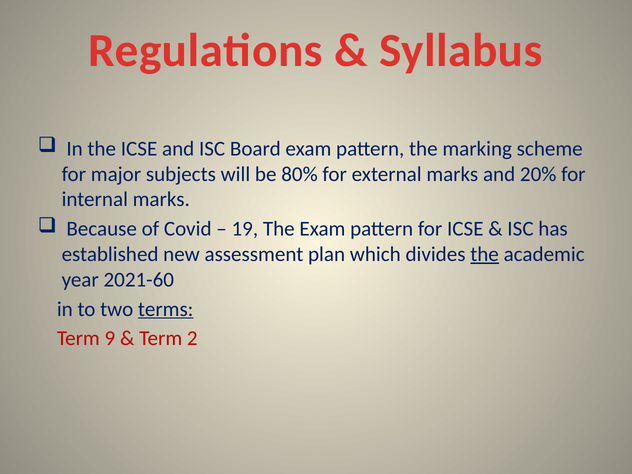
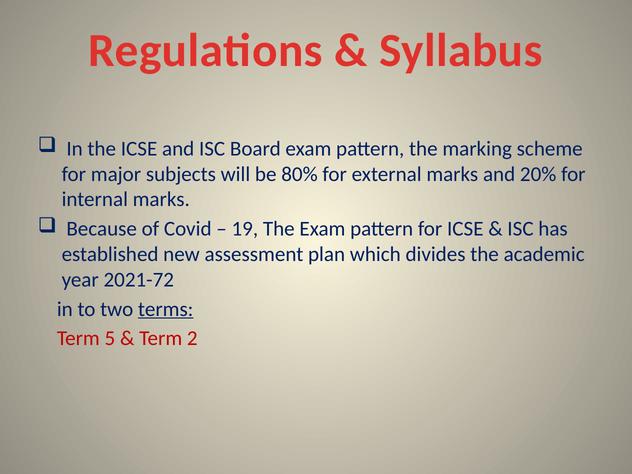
the underline: present -> none (485, 254)
2021-60: 2021-60 -> 2021-72 (139, 280)
9: 9 -> 5 (110, 339)
